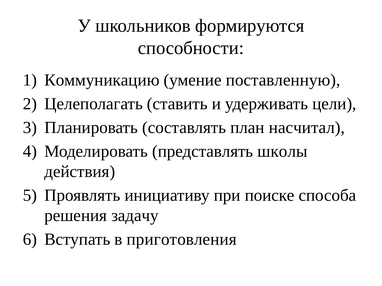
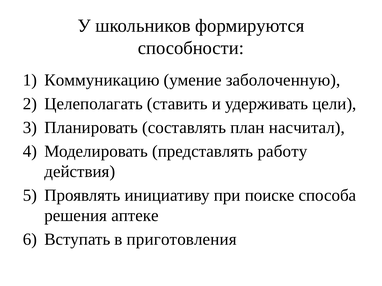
поставленную: поставленную -> заболоченную (283, 80)
школы: школы -> работу (282, 151)
задачу: задачу -> аптеке (135, 216)
